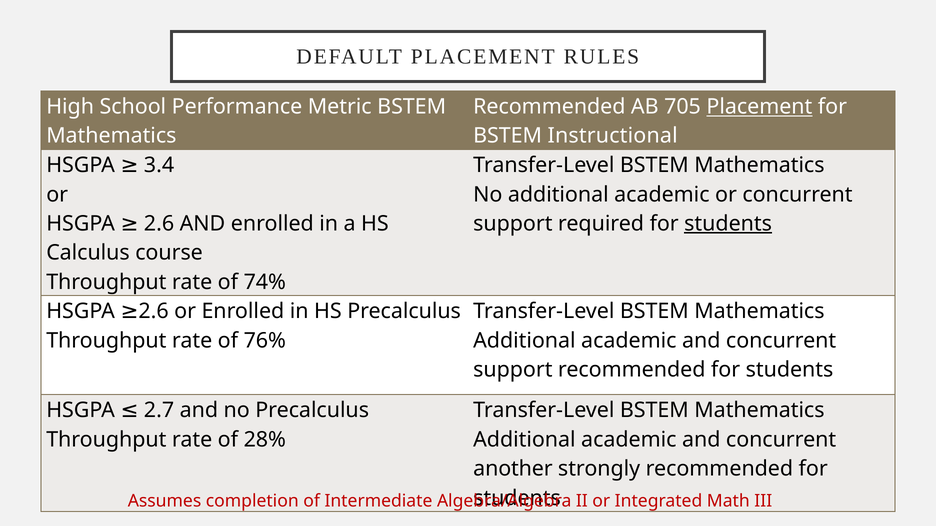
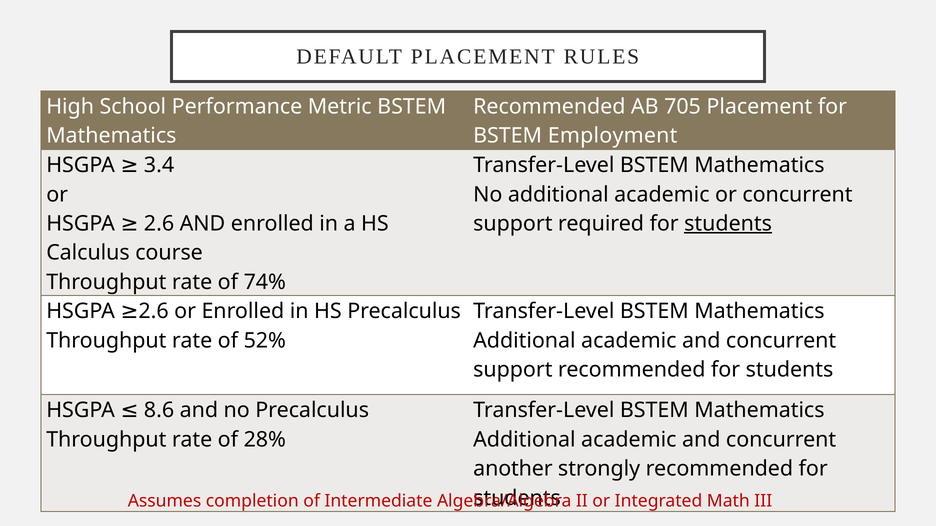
Placement underline: present -> none (759, 107)
Instructional: Instructional -> Employment (613, 136)
76%: 76% -> 52% (265, 341)
2.7: 2.7 -> 8.6 (159, 411)
